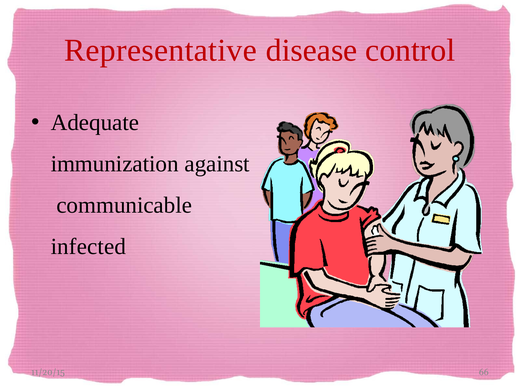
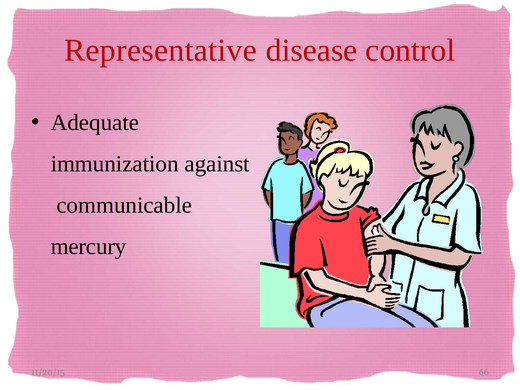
infected: infected -> mercury (89, 247)
